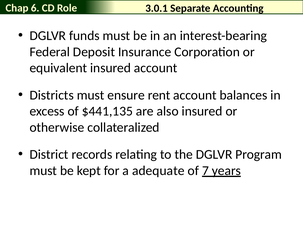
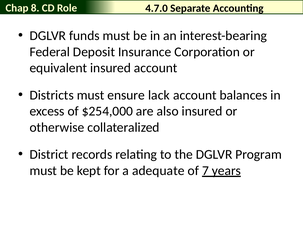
6: 6 -> 8 (35, 8)
3.0.1: 3.0.1 -> 4.7.0 (157, 8)
rent: rent -> lack (159, 95)
$441,135: $441,135 -> $254,000 (107, 111)
